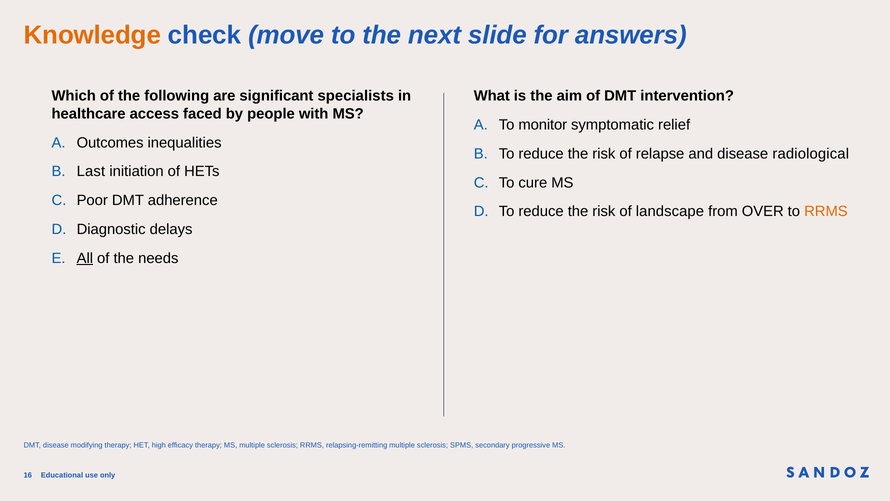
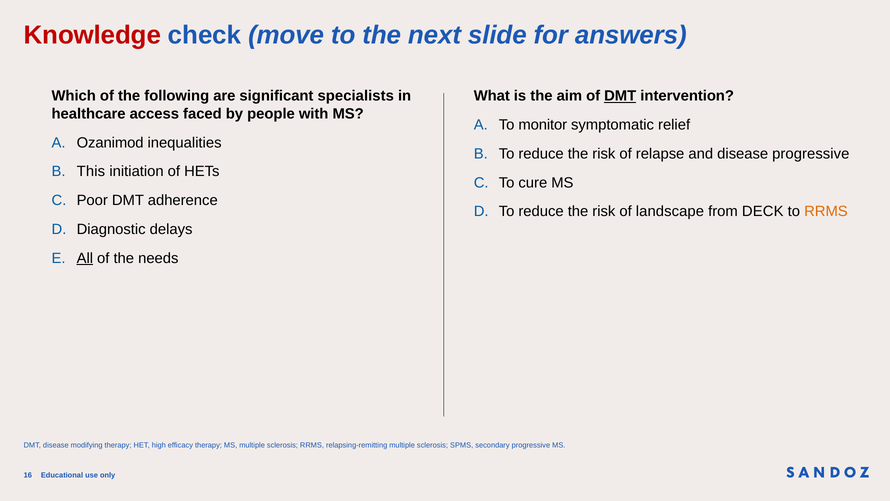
Knowledge colour: orange -> red (92, 35)
DMT underline: none -> present (620, 96)
Outcomes: Outcomes -> Ozanimod (110, 143)
disease radiological: radiological -> progressive (811, 154)
Last: Last -> This (91, 171)
OVER: OVER -> DECK (763, 211)
